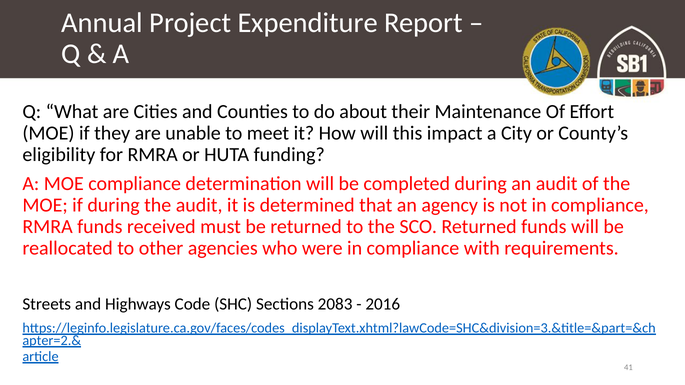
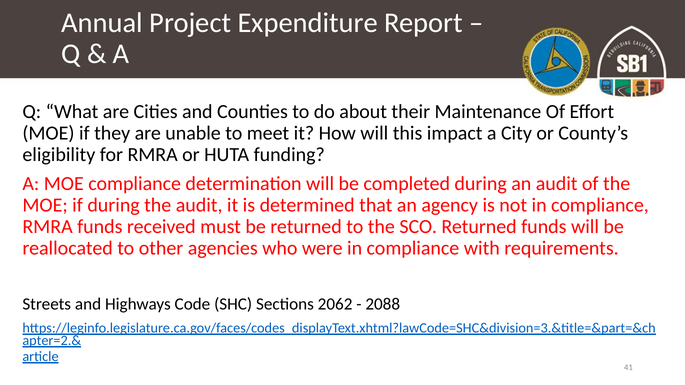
2083: 2083 -> 2062 (335, 304)
2016: 2016 -> 2088 (383, 304)
